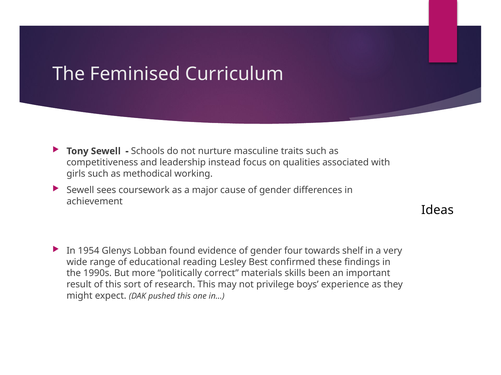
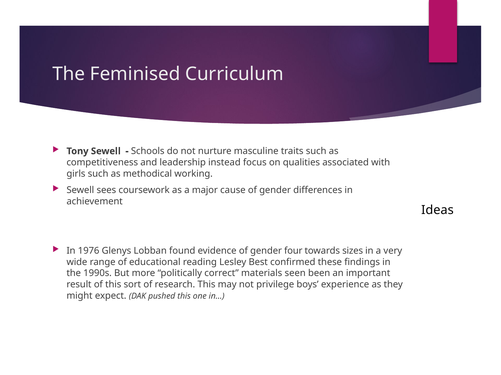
1954: 1954 -> 1976 (89, 251)
shelf: shelf -> sizes (353, 251)
skills: skills -> seen (295, 274)
